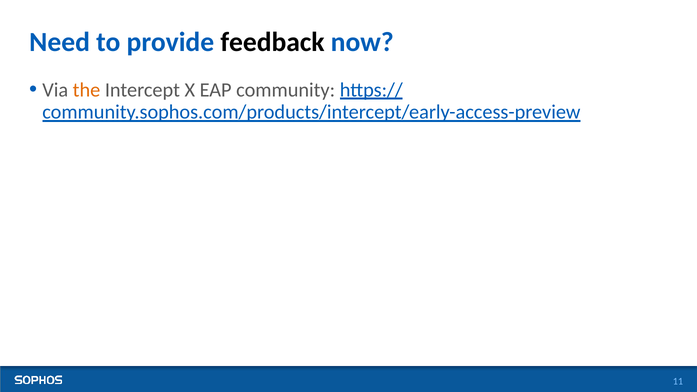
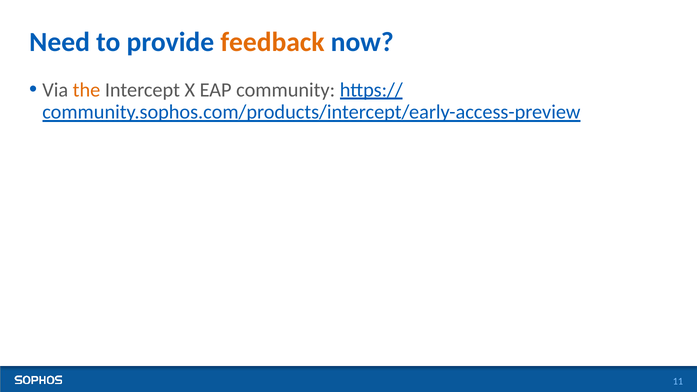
feedback colour: black -> orange (272, 42)
